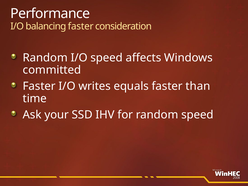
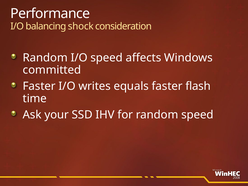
balancing faster: faster -> shock (81, 26)
than: than -> flash (198, 86)
